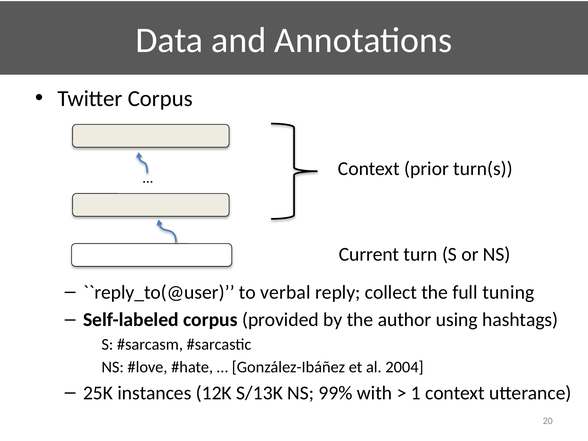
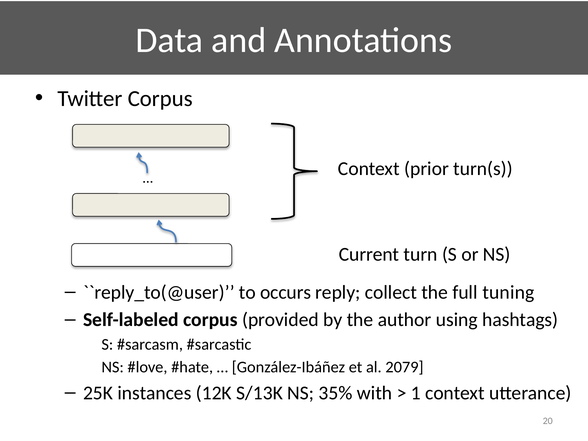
verbal: verbal -> occurs (286, 292)
2004: 2004 -> 2079 (404, 367)
99%: 99% -> 35% (336, 393)
